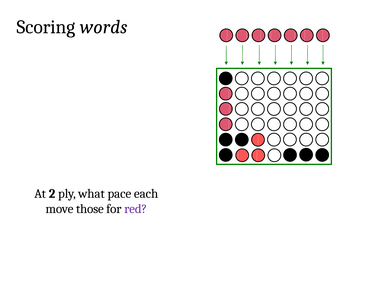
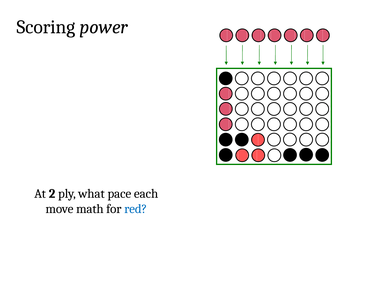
words: words -> power (104, 27)
those: those -> math (90, 209)
red colour: purple -> blue (136, 209)
